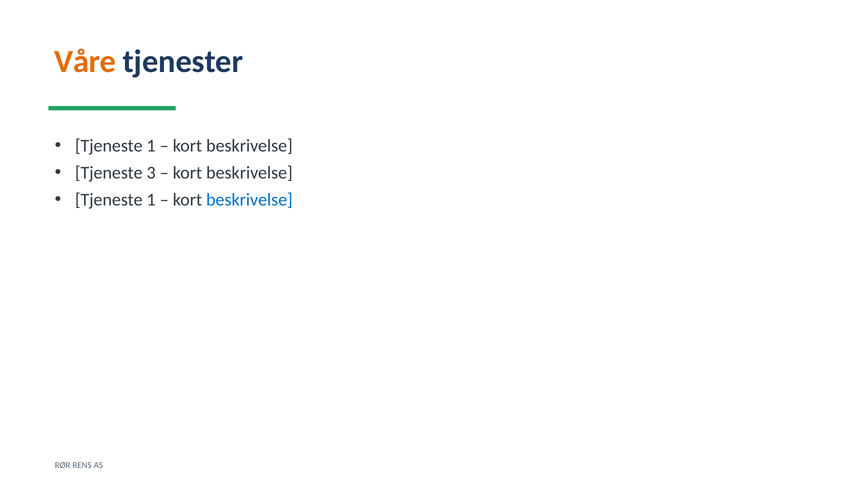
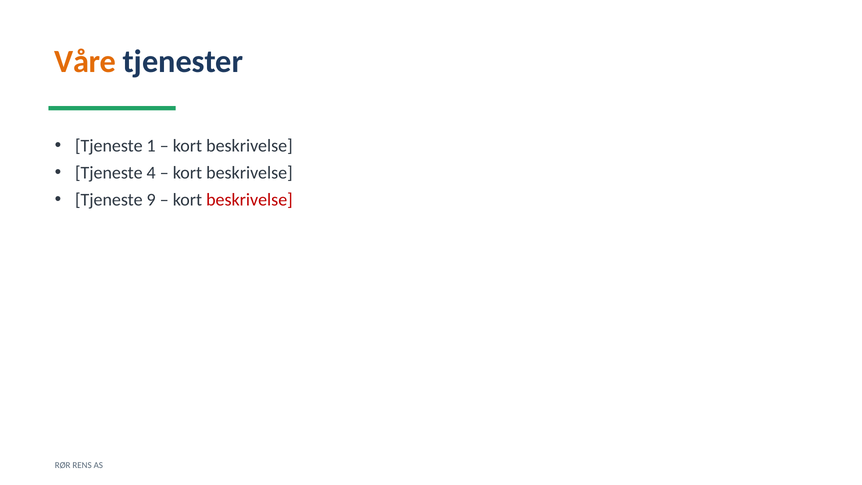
3: 3 -> 4 (151, 173)
1: 1 -> 9 (151, 200)
beskrivelse colour: blue -> red (249, 200)
